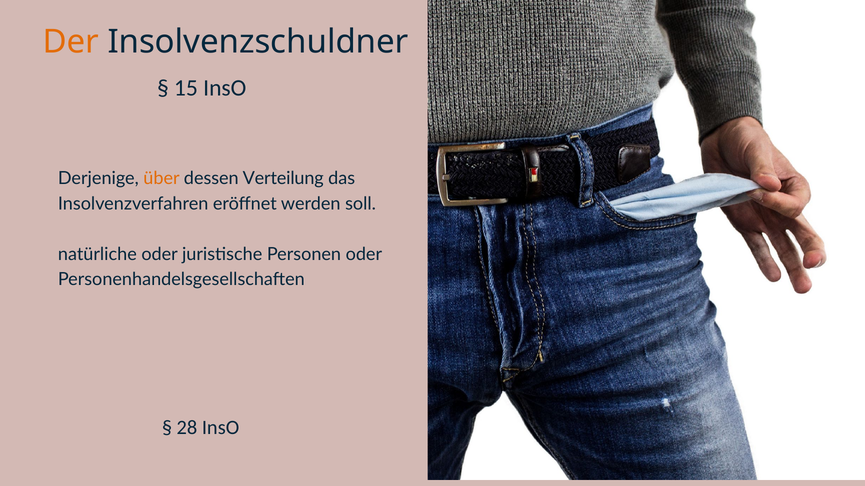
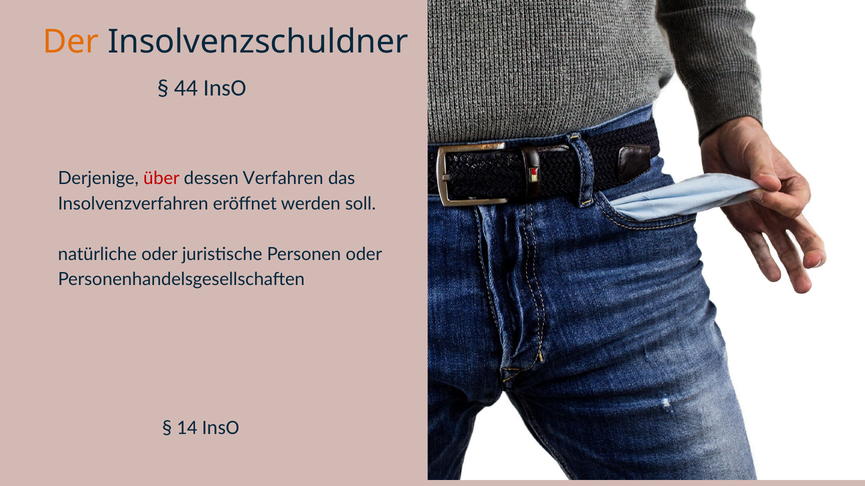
15: 15 -> 44 (186, 88)
über colour: orange -> red (161, 179)
Verteilung: Verteilung -> Verfahren (283, 179)
28: 28 -> 14 (187, 428)
